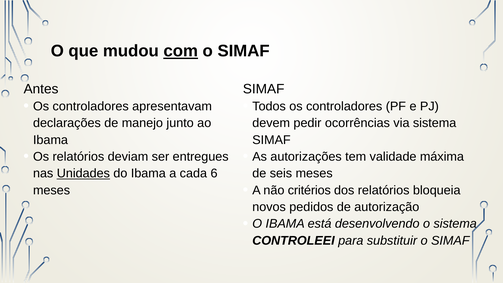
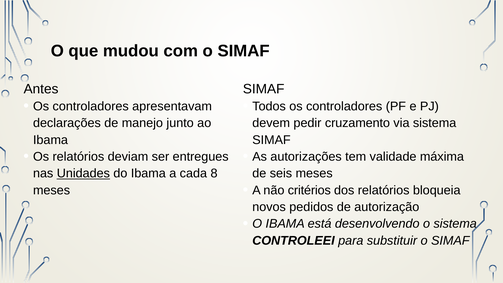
com underline: present -> none (181, 51)
ocorrências: ocorrências -> cruzamento (357, 123)
6: 6 -> 8 (214, 173)
